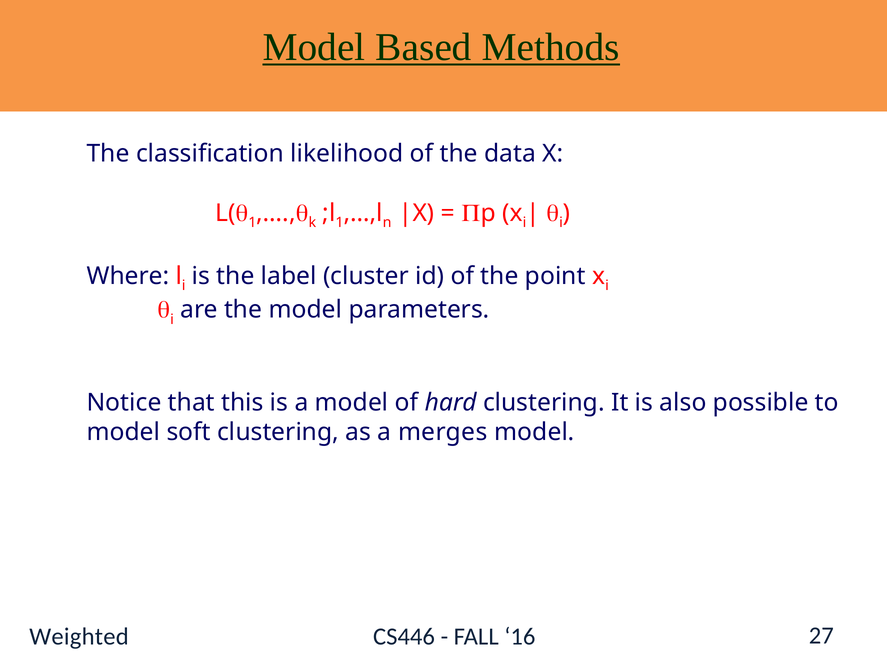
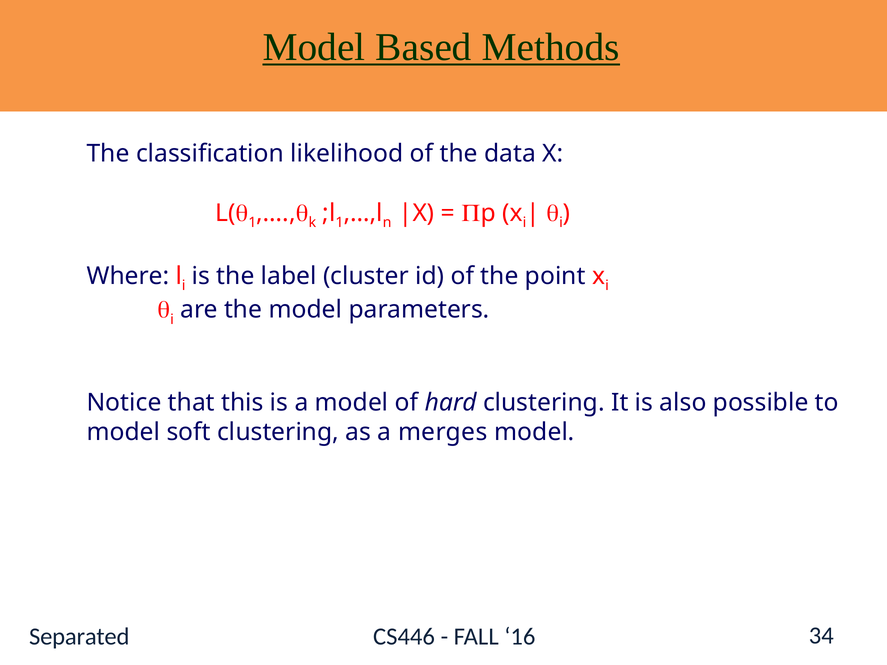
Weighted: Weighted -> Separated (79, 637)
27: 27 -> 34 (821, 636)
